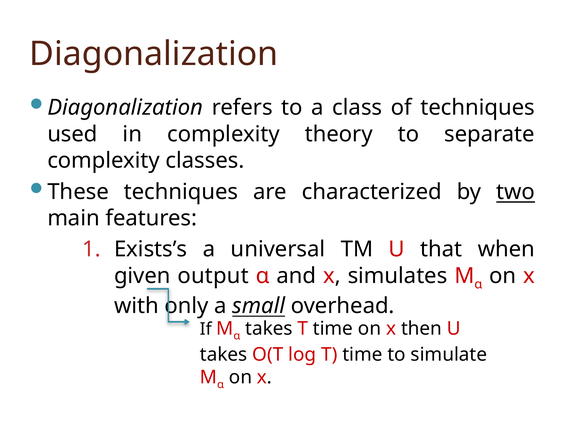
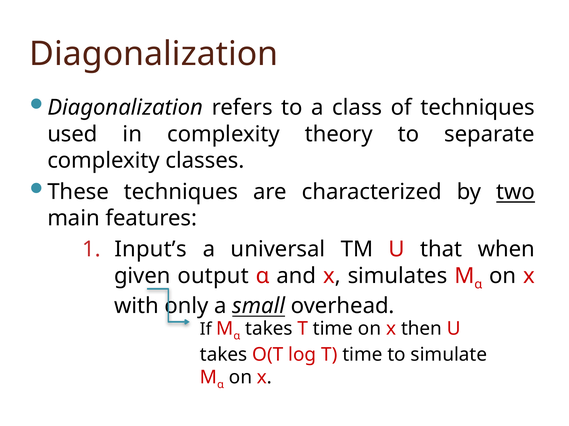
Exists’s: Exists’s -> Input’s (151, 250)
